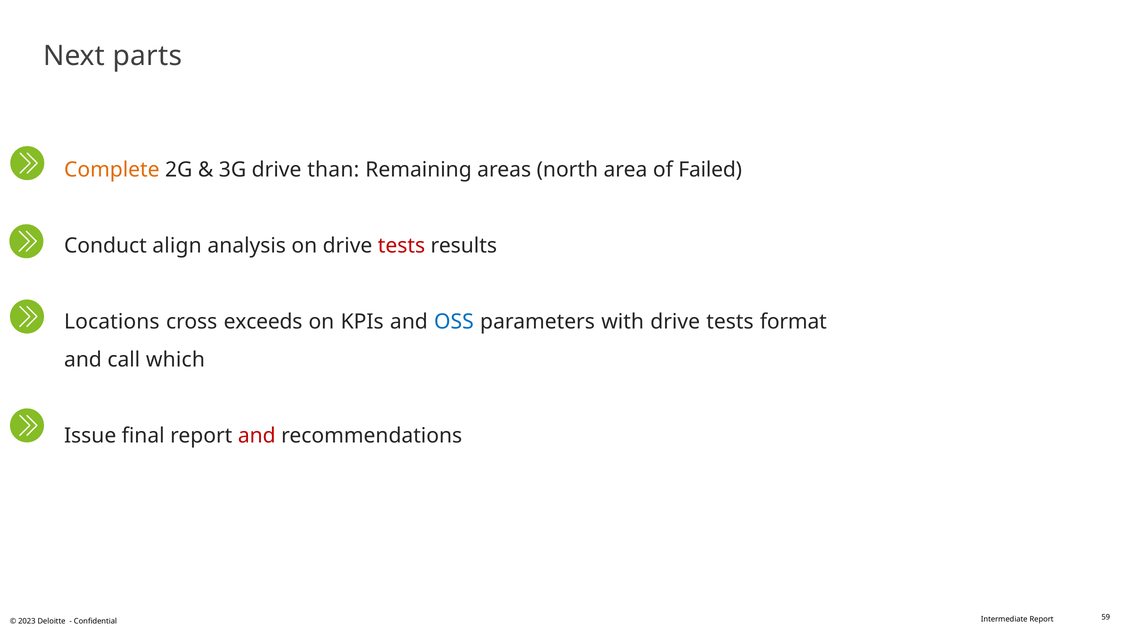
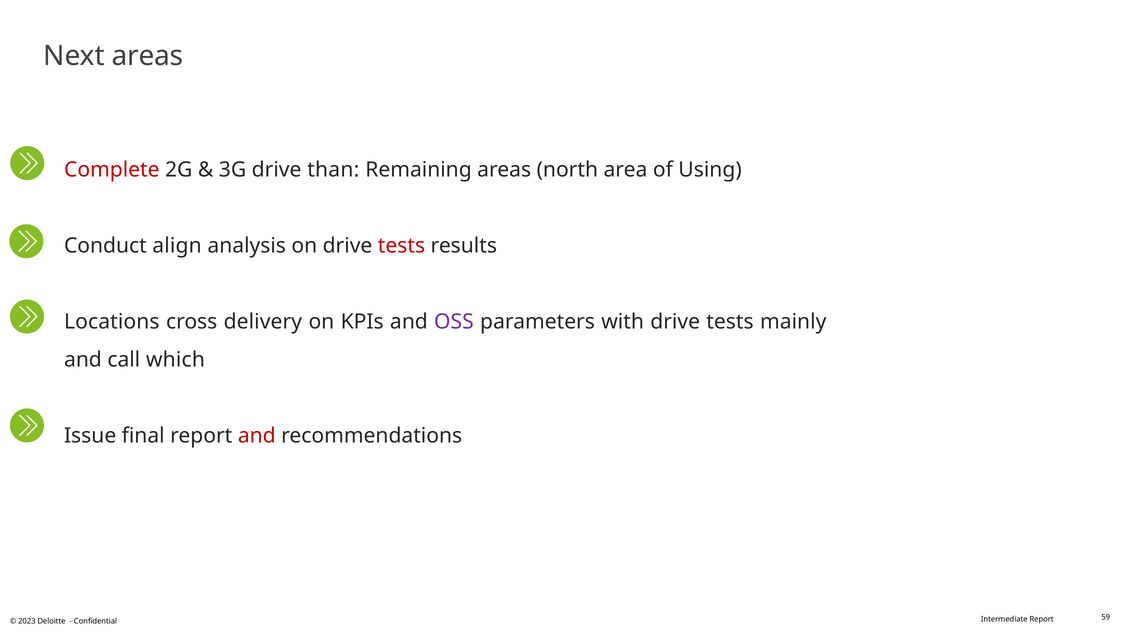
Next parts: parts -> areas (148, 56)
Complete colour: orange -> red (112, 170)
Failed: Failed -> Using (710, 170)
exceeds: exceeds -> delivery (263, 322)
OSS colour: blue -> purple (454, 322)
format: format -> mainly (793, 322)
